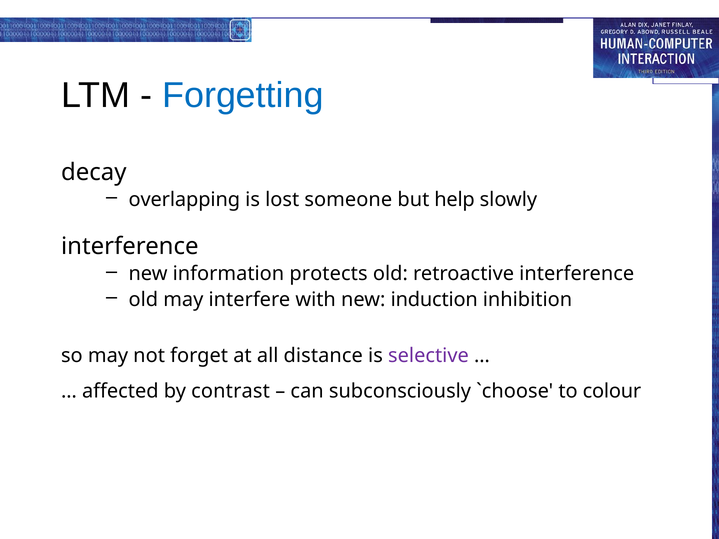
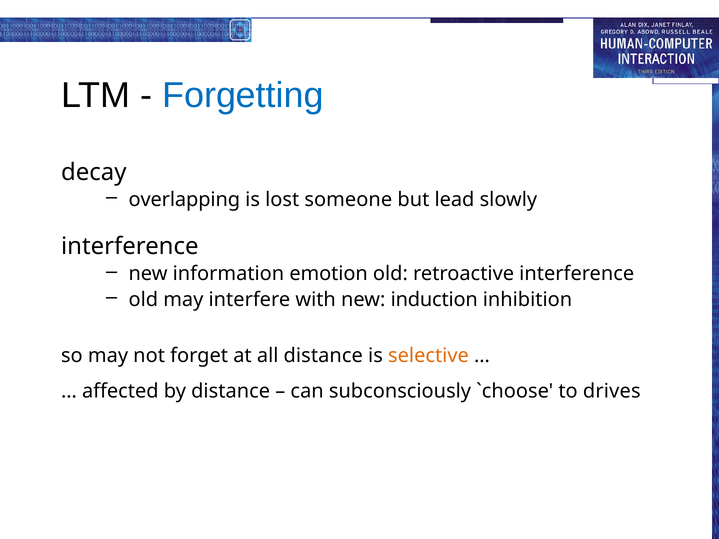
help: help -> lead (454, 200)
protects: protects -> emotion (329, 274)
selective colour: purple -> orange (428, 356)
by contrast: contrast -> distance (231, 392)
colour: colour -> drives (612, 392)
